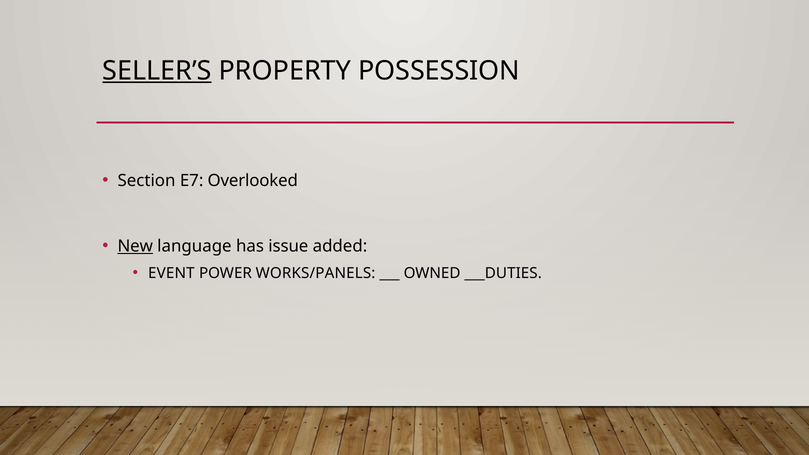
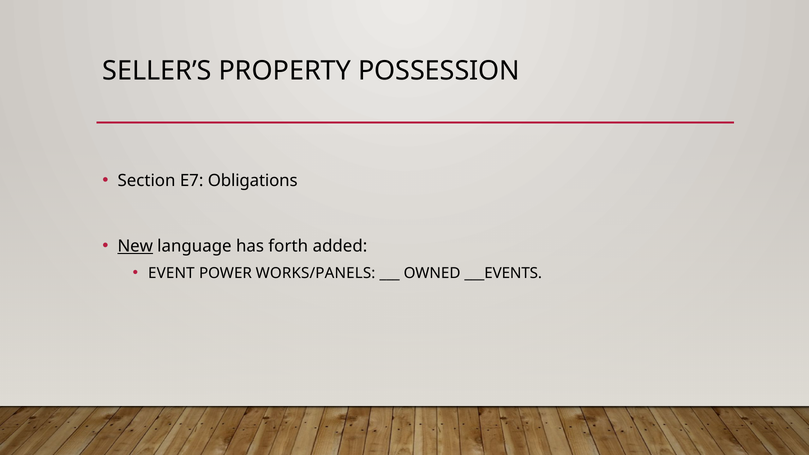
SELLER’S underline: present -> none (157, 71)
Overlooked: Overlooked -> Obligations (253, 181)
issue: issue -> forth (288, 246)
___DUTIES: ___DUTIES -> ___EVENTS (503, 273)
